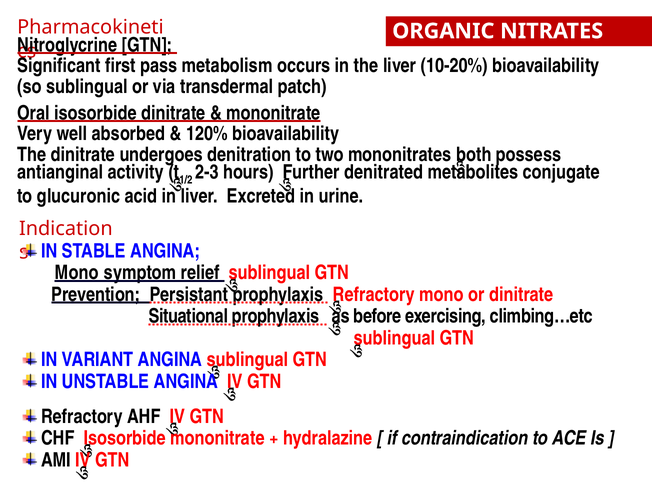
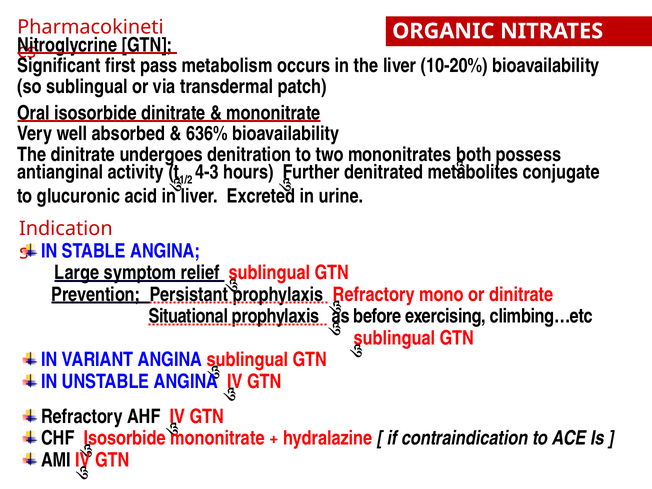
120%: 120% -> 636% (207, 134)
2-3: 2-3 -> 4-3 (207, 172)
Mono: Mono -> Large (77, 273)
